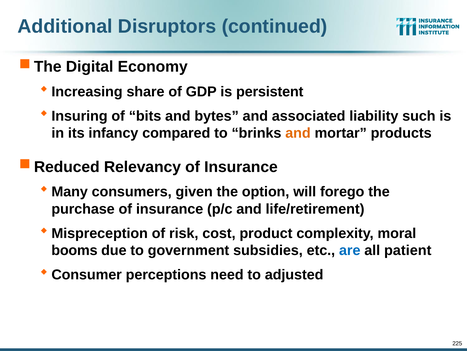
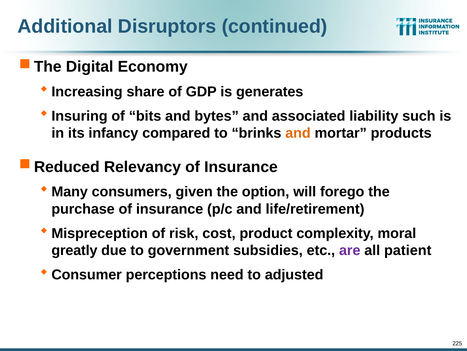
persistent: persistent -> generates (270, 92)
booms: booms -> greatly (74, 250)
are colour: blue -> purple (350, 250)
